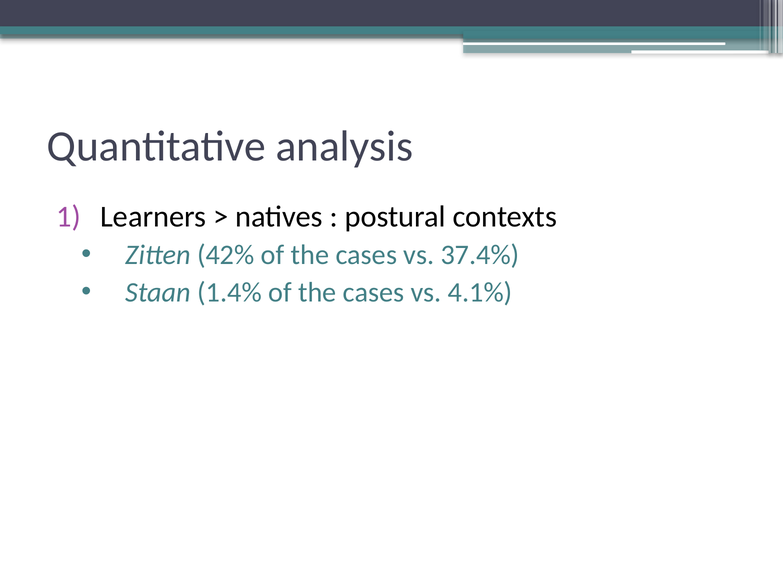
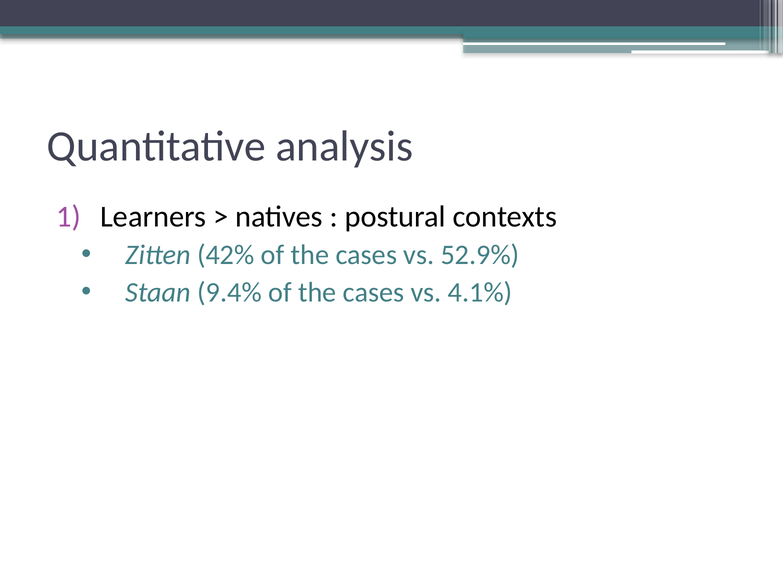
37.4%: 37.4% -> 52.9% (480, 255)
1.4%: 1.4% -> 9.4% (229, 292)
